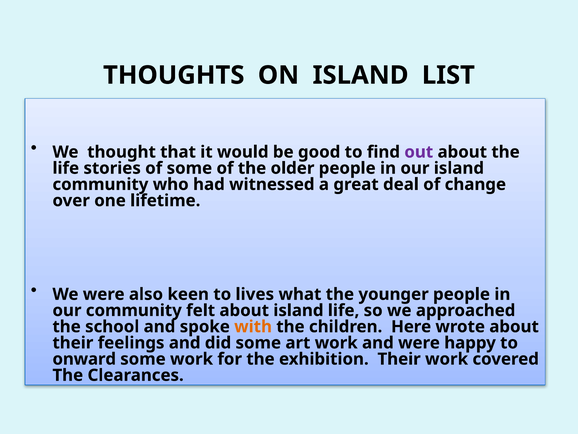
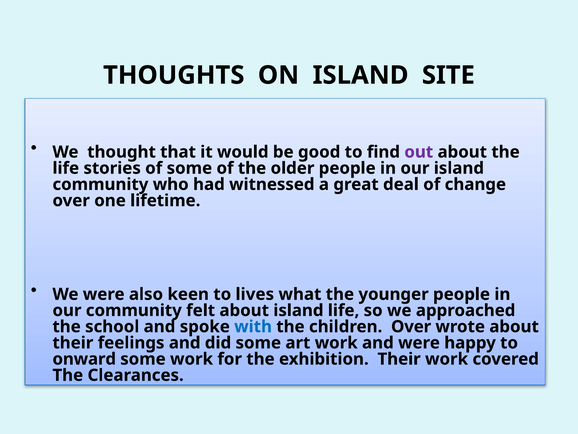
LIST: LIST -> SITE (448, 75)
with colour: orange -> blue (253, 326)
children Here: Here -> Over (411, 326)
